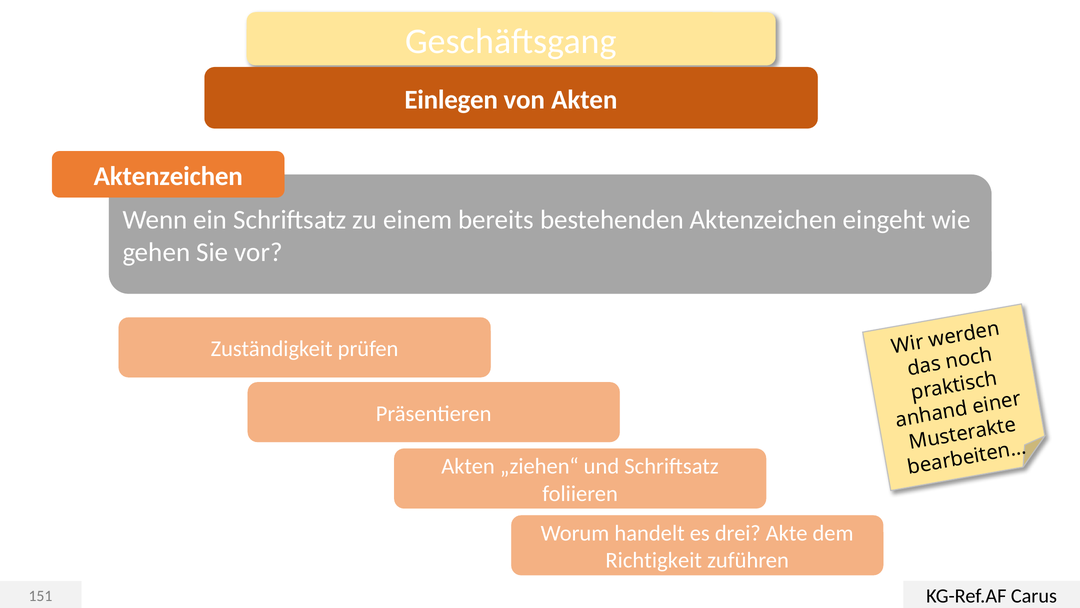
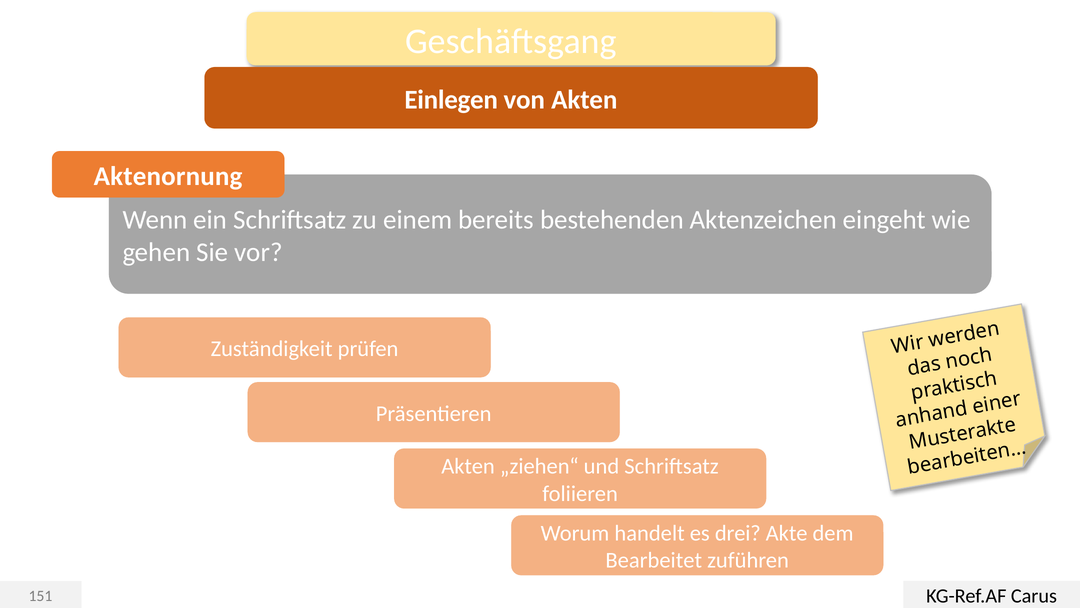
Aktenzeichen: Aktenzeichen -> Aktenornung (168, 176)
Richtigkeit: Richtigkeit -> Bearbeitet (654, 560)
